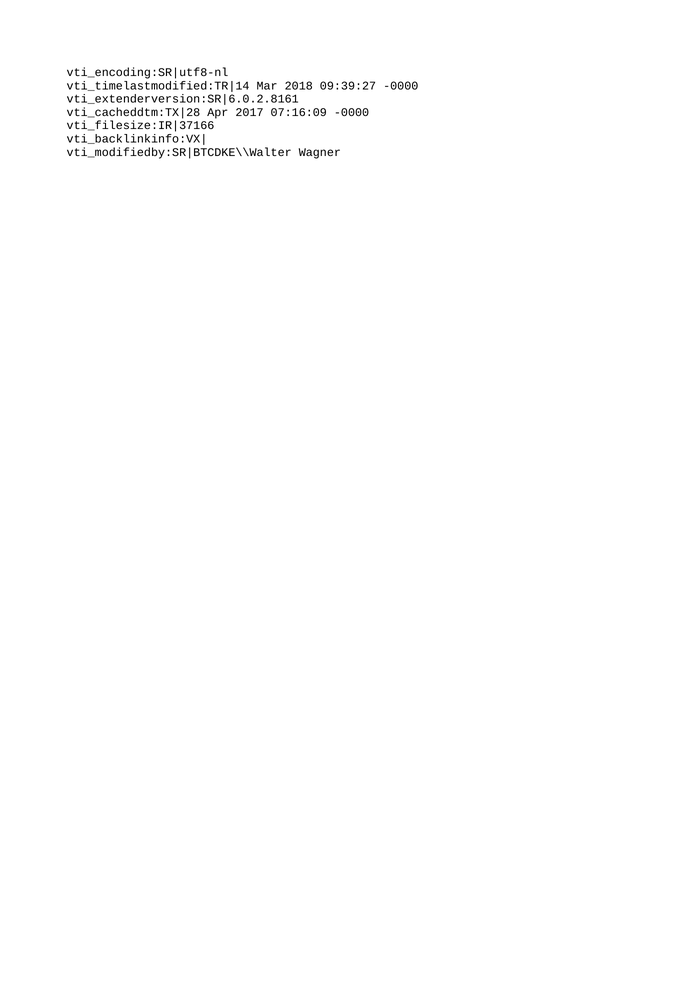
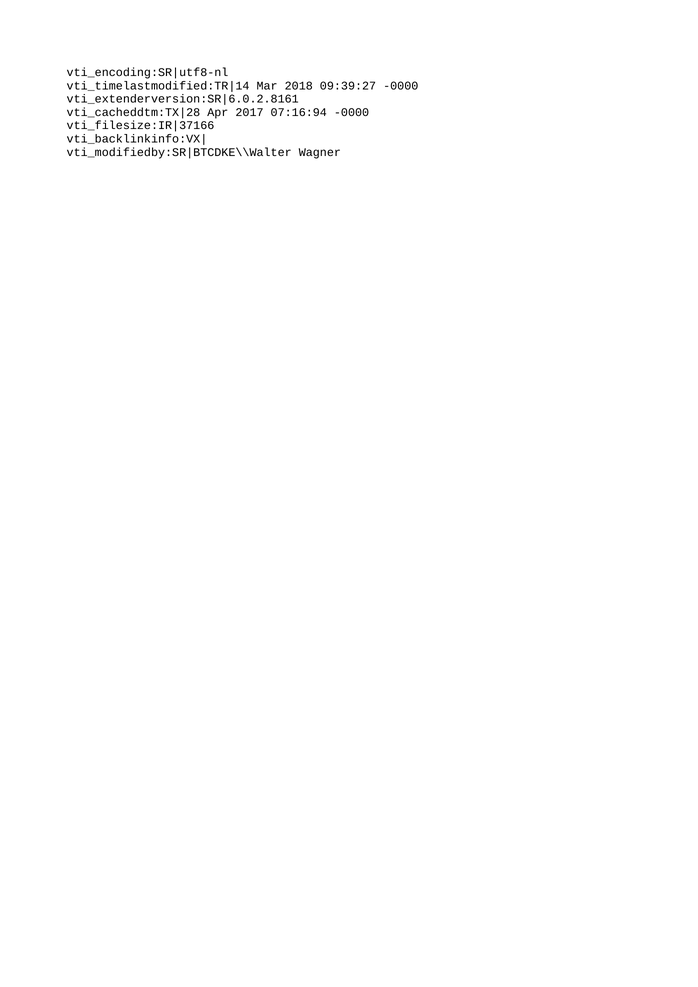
07:16:09: 07:16:09 -> 07:16:94 (299, 112)
